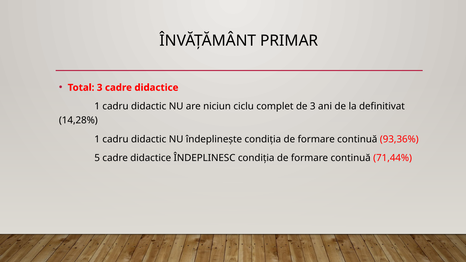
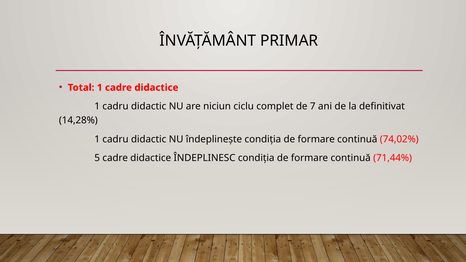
Total 3: 3 -> 1 (100, 88)
de 3: 3 -> 7 (313, 106)
93,36%: 93,36% -> 74,02% (399, 139)
